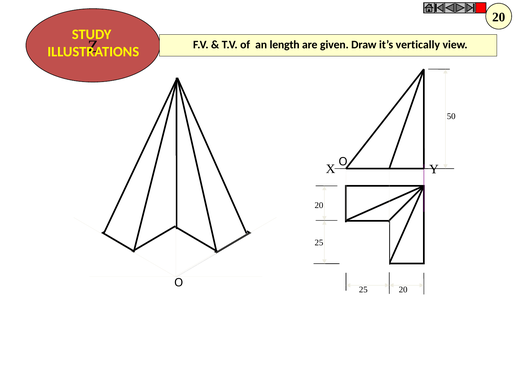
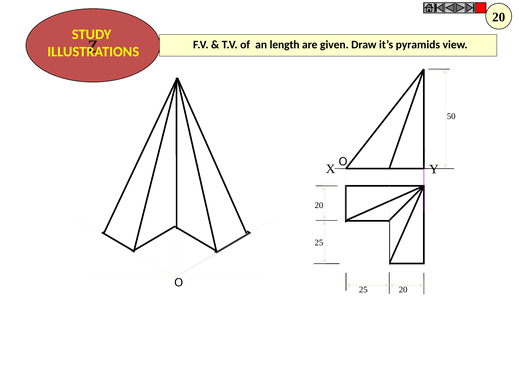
vertically: vertically -> pyramids (418, 45)
